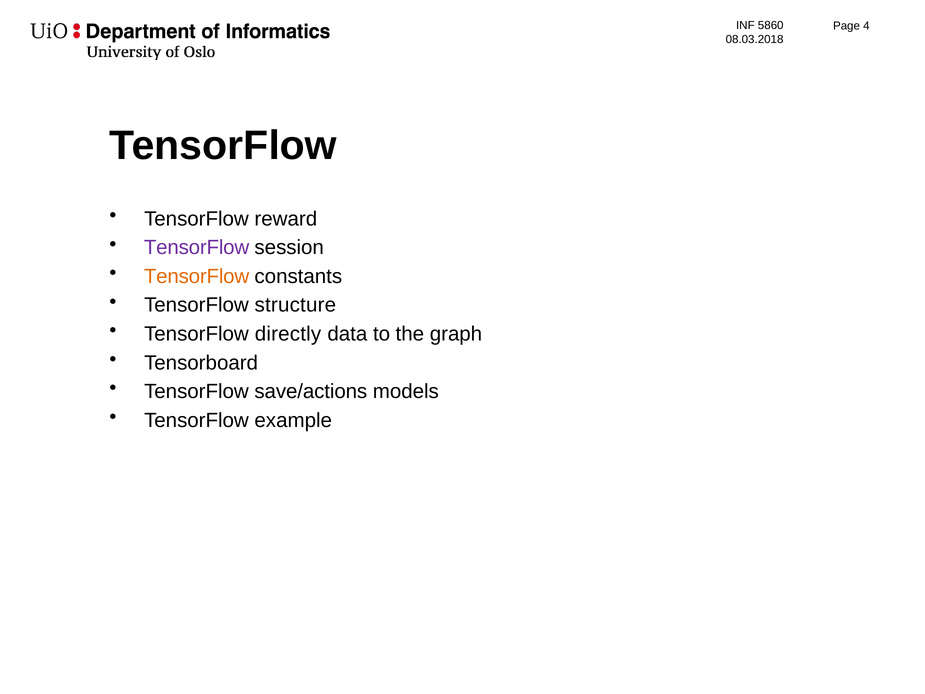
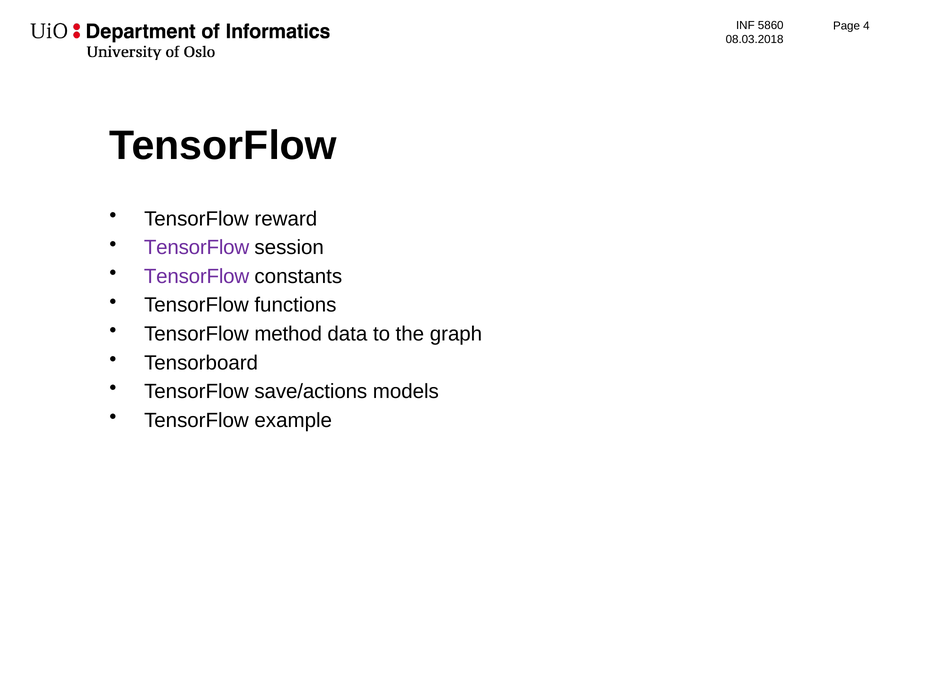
TensorFlow colour: orange -> purple (197, 276)
structure: structure -> functions (295, 305)
directly: directly -> method (288, 334)
